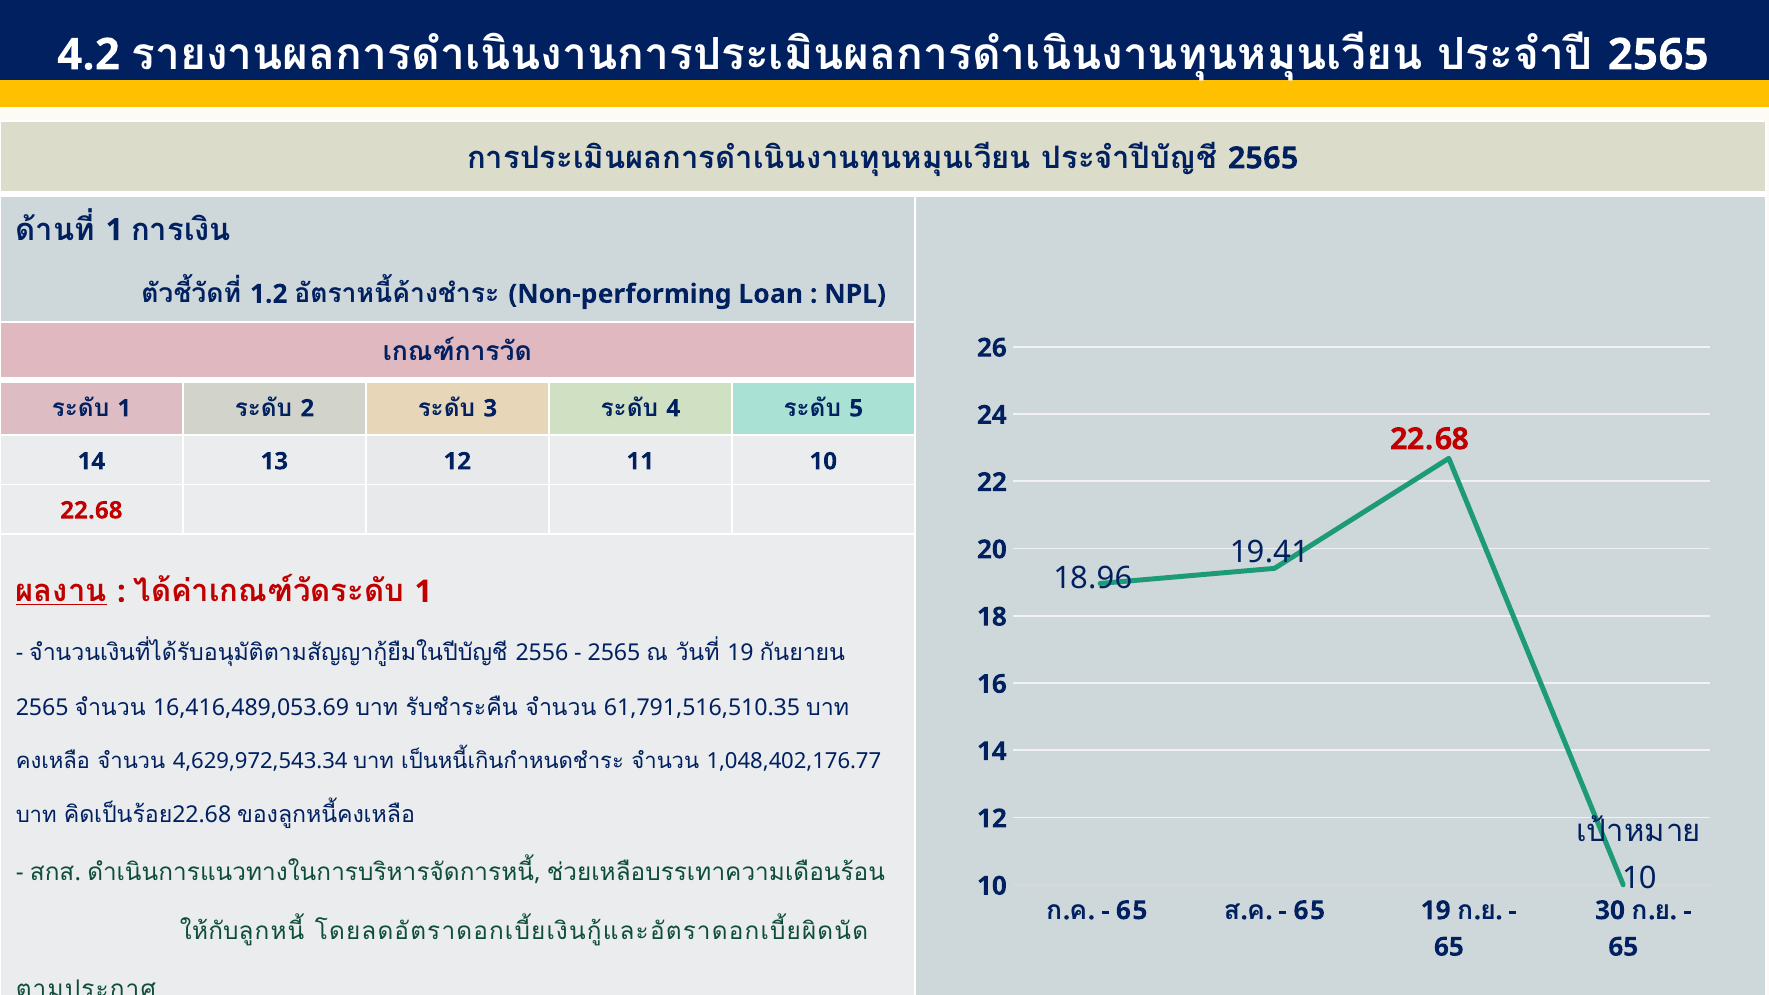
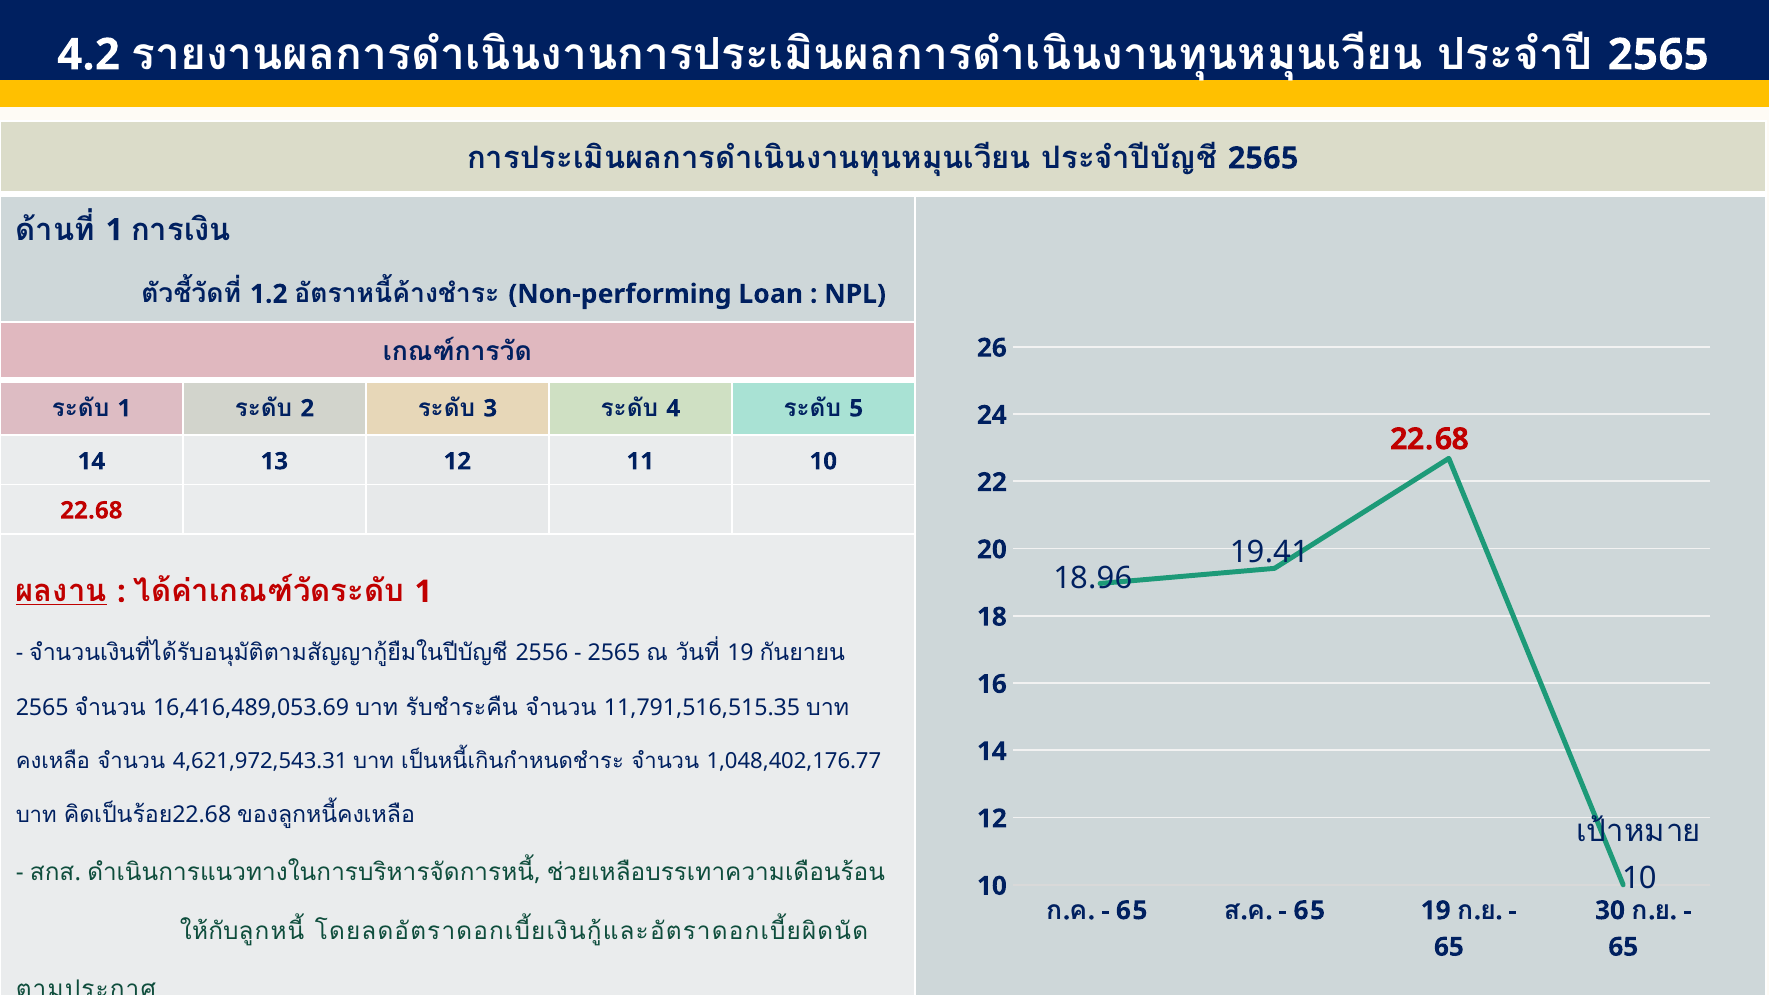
61,791,516,510.35: 61,791,516,510.35 -> 11,791,516,515.35 (702, 708)
4,629,972,543.34: 4,629,972,543.34 -> 4,621,972,543.31 (260, 761)
